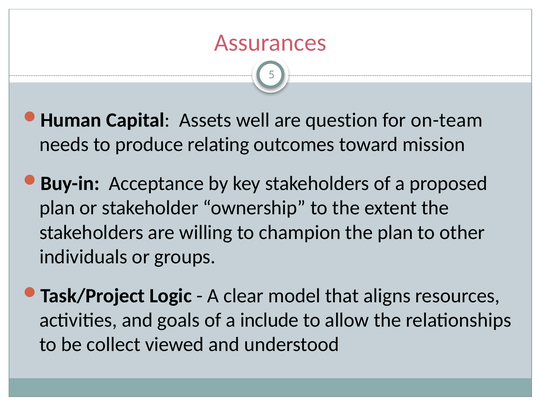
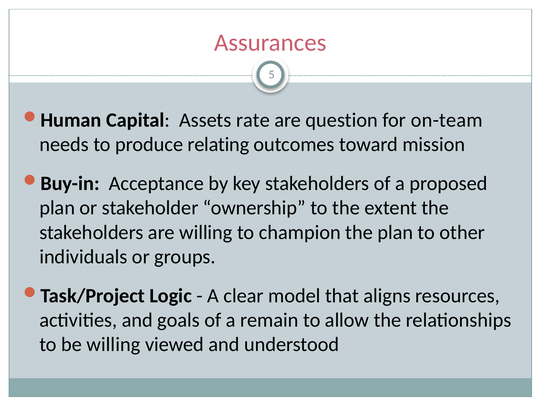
well: well -> rate (253, 120)
include: include -> remain (269, 320)
be collect: collect -> willing (113, 344)
